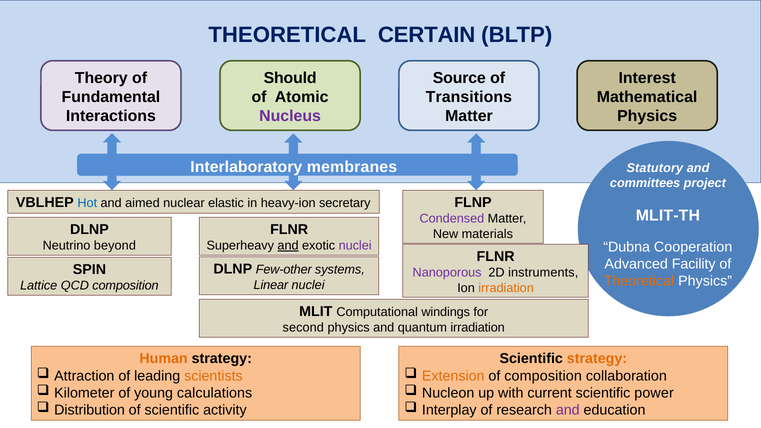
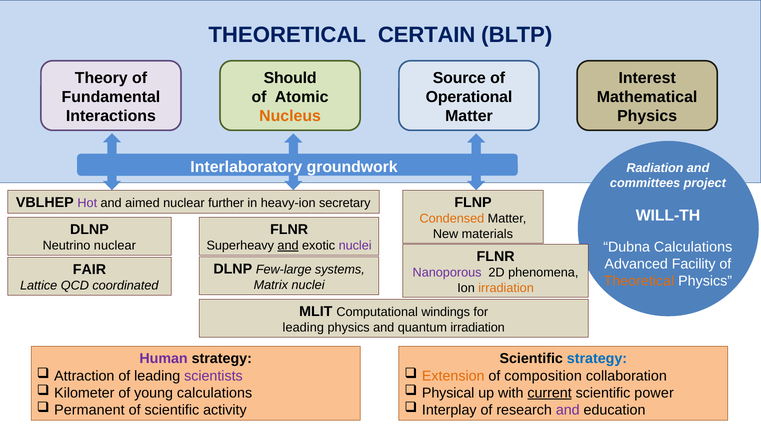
Transitions: Transitions -> Operational (469, 97)
Nucleus colour: purple -> orange (290, 116)
membranes: membranes -> groundwork (352, 167)
Statutory: Statutory -> Radiation (655, 168)
Hot colour: blue -> purple (87, 203)
elastic: elastic -> further (226, 203)
MLIT-TH: MLIT-TH -> WILL-TH (668, 216)
Condensed colour: purple -> orange (452, 219)
Neutrino beyond: beyond -> nuclear (115, 246)
Dubna Cooperation: Cooperation -> Calculations (693, 247)
Few-other: Few-other -> Few-large (284, 270)
SPIN: SPIN -> FAIR (89, 270)
instruments: instruments -> phenomena (543, 273)
Linear: Linear -> Matrix (271, 285)
QCD composition: composition -> coordinated (125, 286)
second: second -> leading (303, 328)
Human colour: orange -> purple (164, 359)
strategy colour: orange -> blue (597, 359)
scientists colour: orange -> purple (213, 376)
Nucleon: Nucleon -> Physical (448, 393)
current underline: none -> present (550, 393)
Distribution: Distribution -> Permanent (89, 410)
